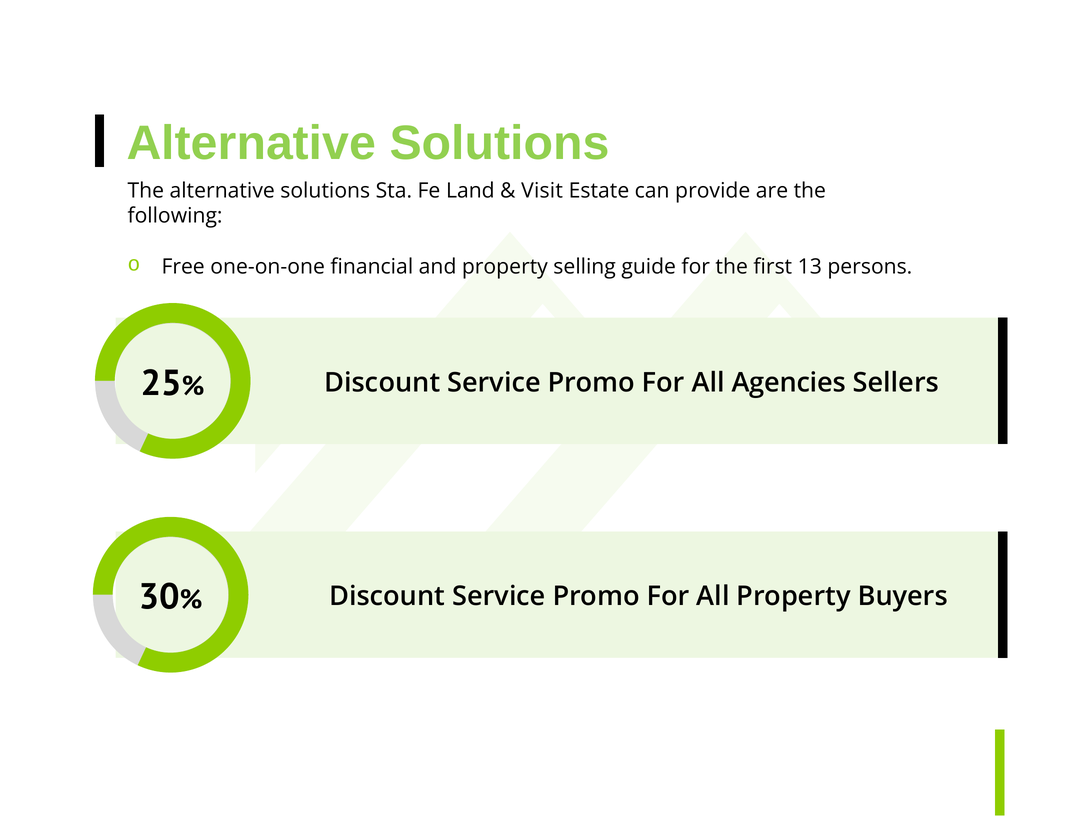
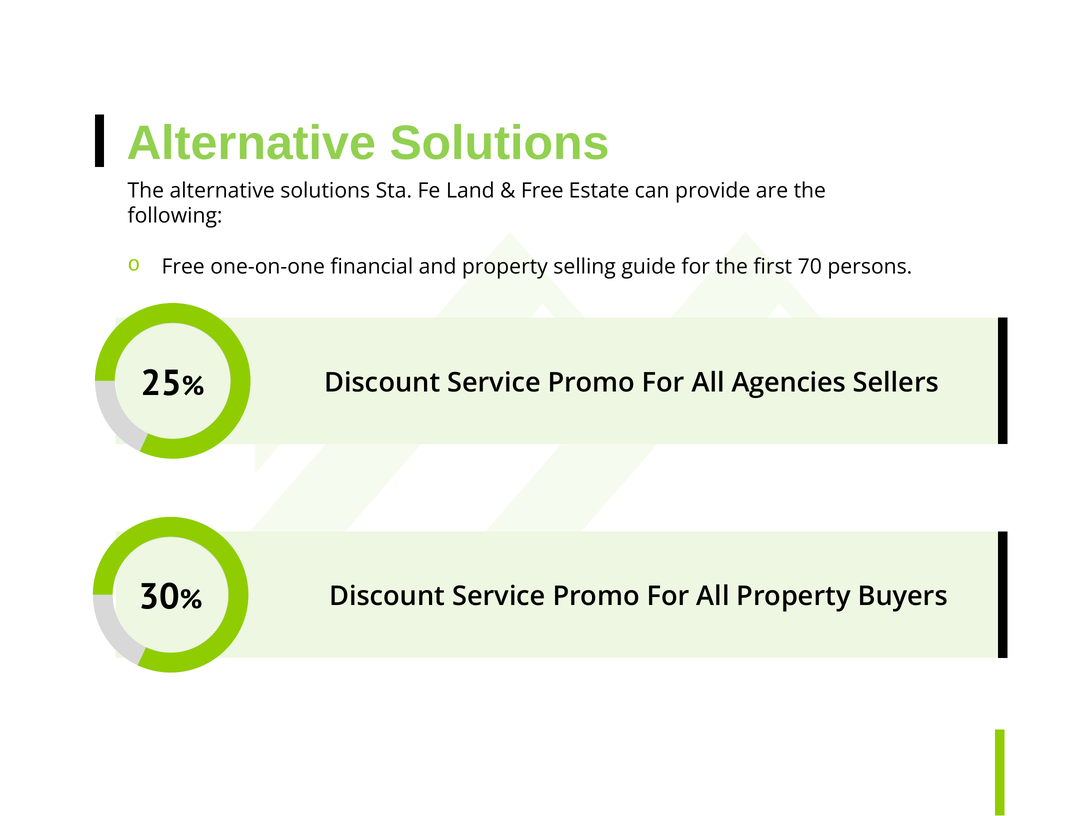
Visit: Visit -> Free (542, 190)
13: 13 -> 70 (810, 267)
